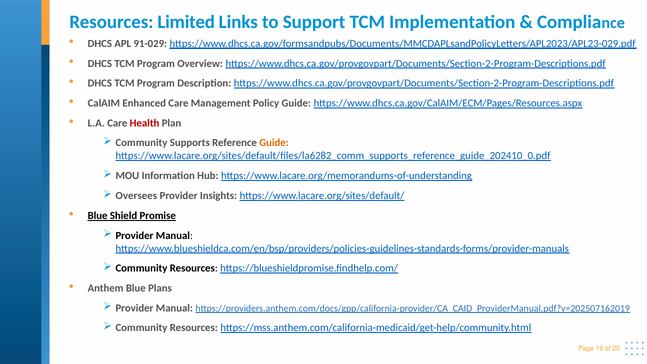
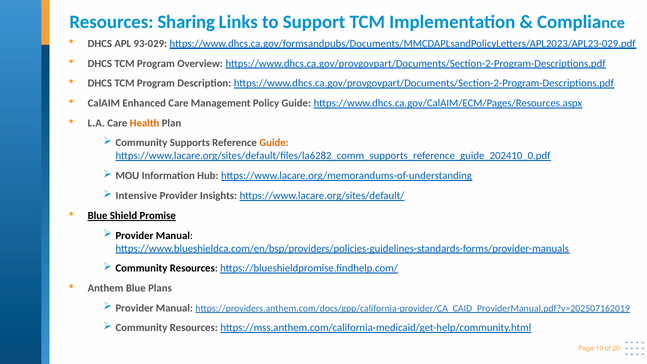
Limited: Limited -> Sharing (186, 22)
91-029: 91-029 -> 93-029 (150, 44)
Health colour: red -> orange (145, 123)
Oversees: Oversees -> Intensive (136, 196)
